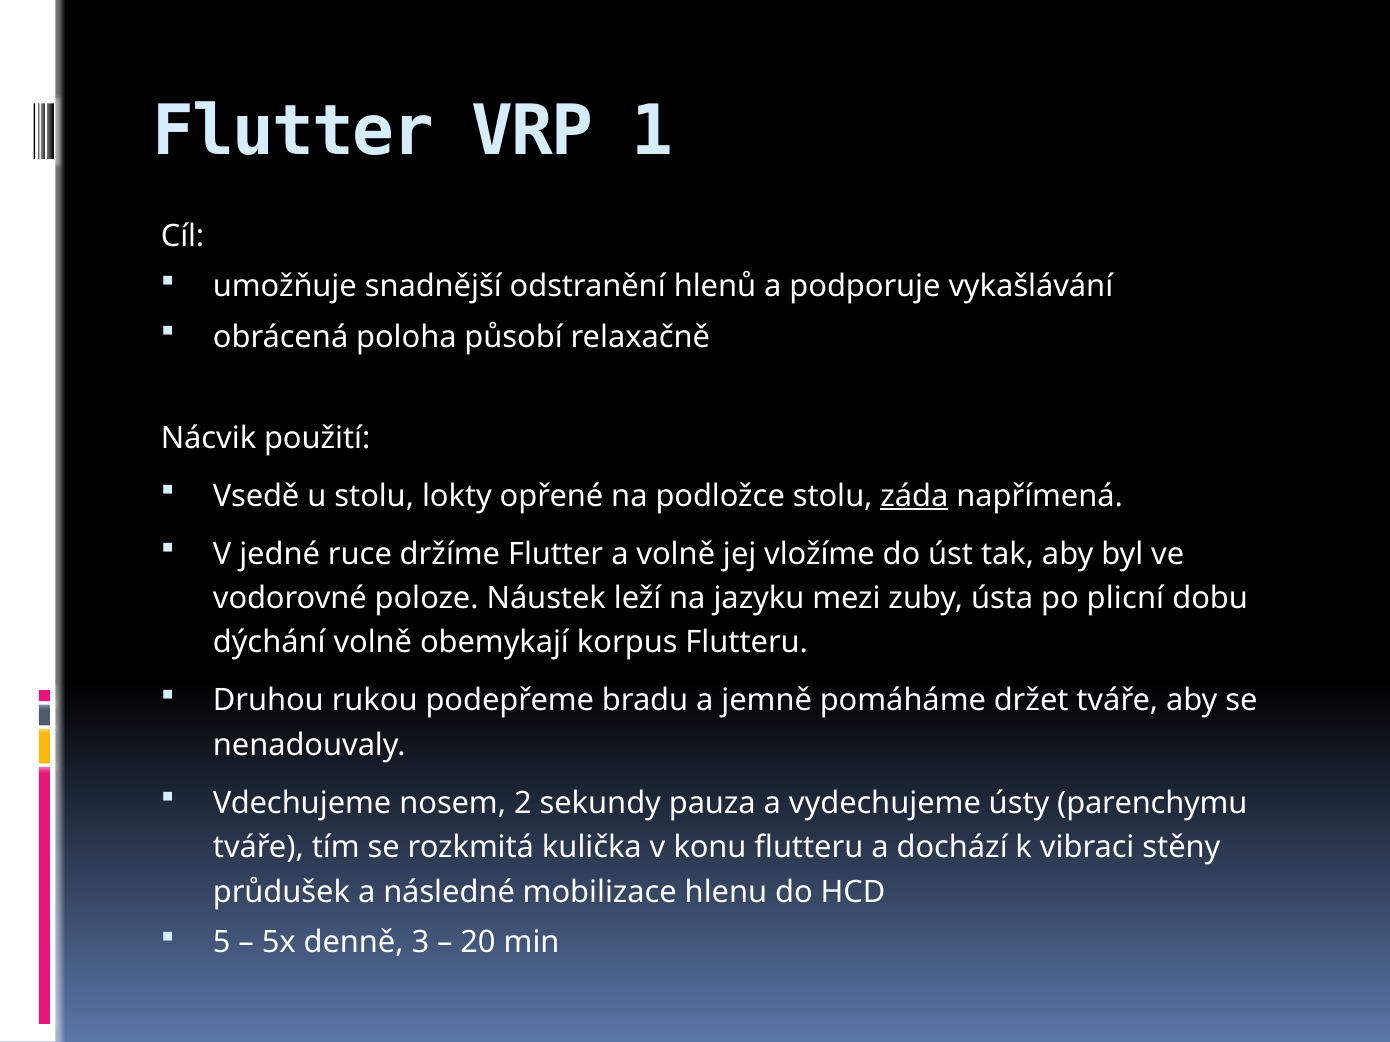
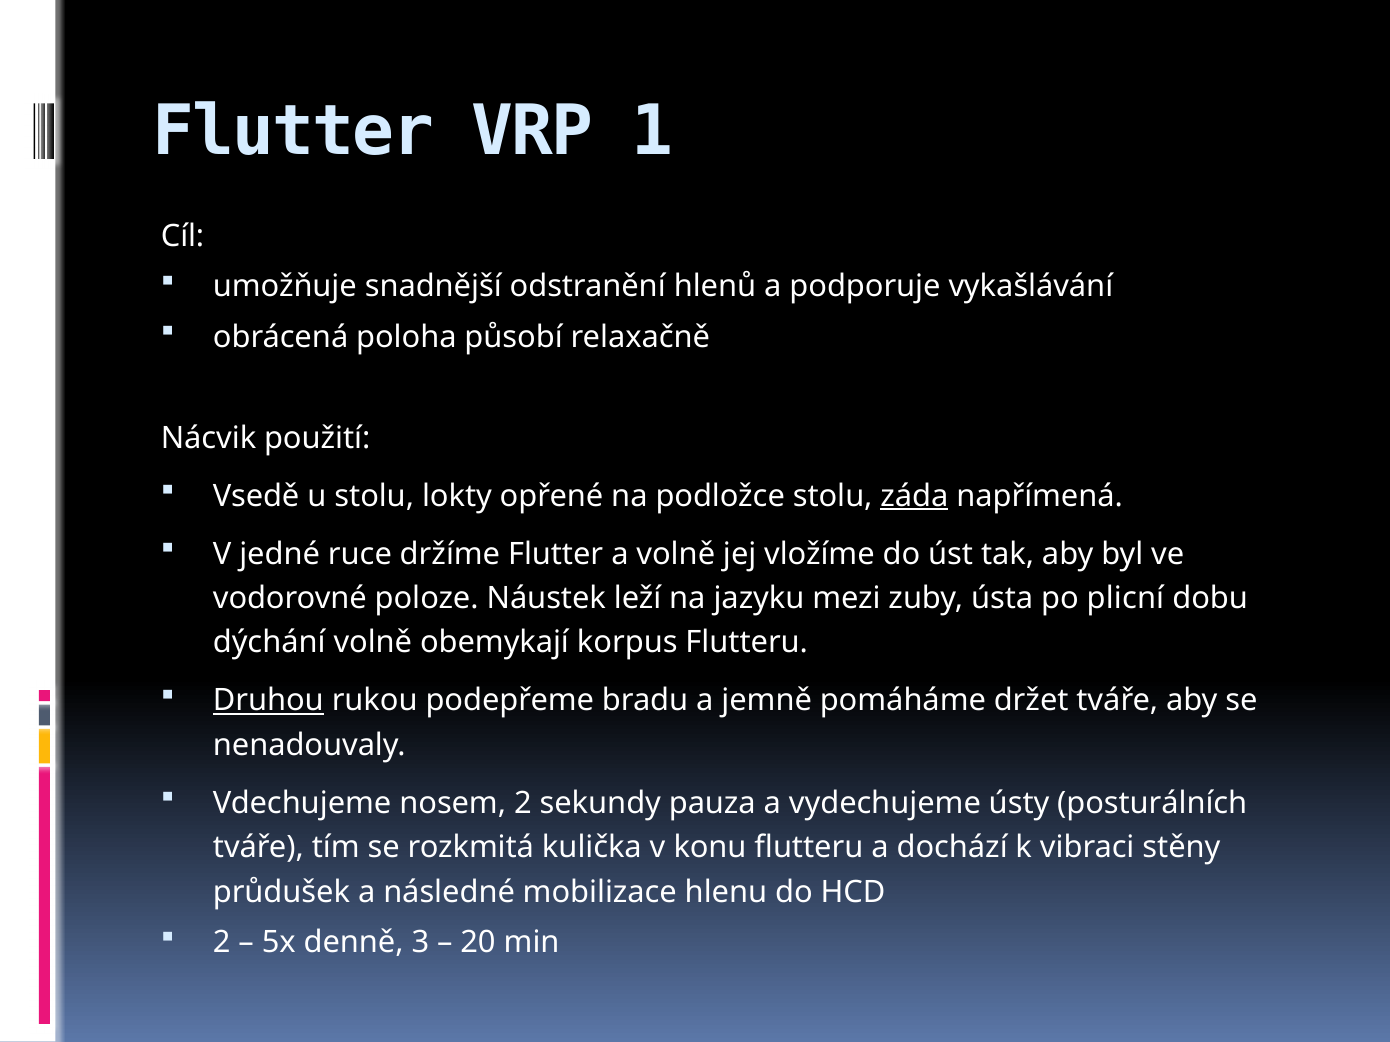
Druhou underline: none -> present (268, 701)
parenchymu: parenchymu -> posturálních (1152, 803)
5: 5 -> 2 (222, 943)
